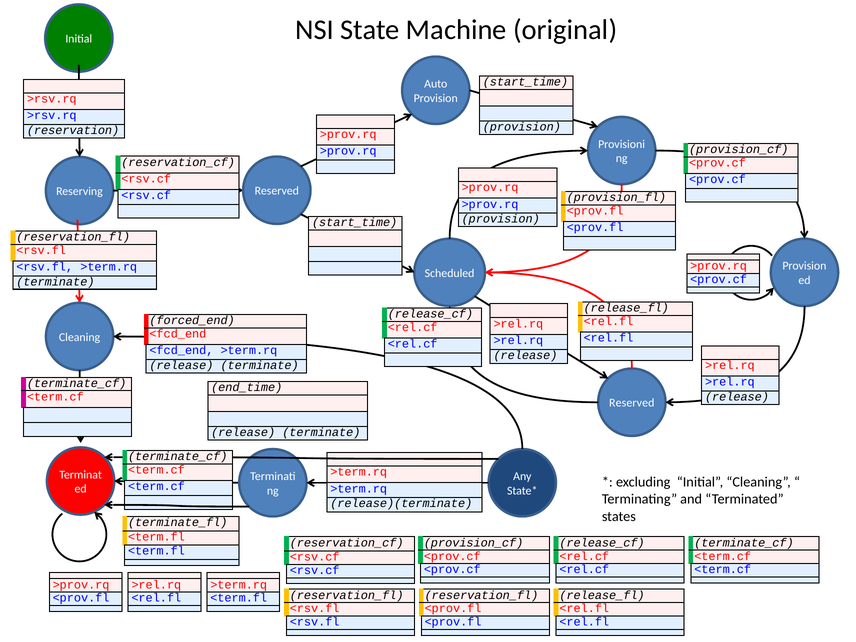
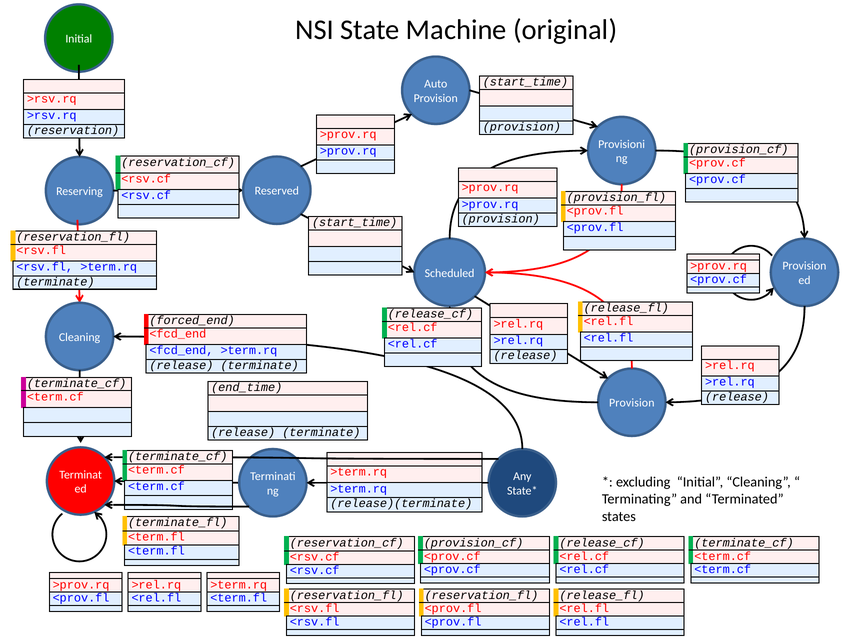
Reserved: Reserved -> Provision (632, 403)
